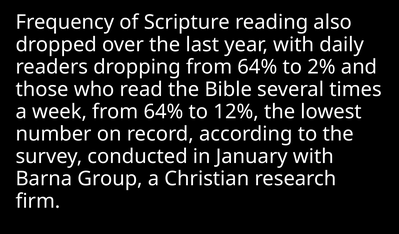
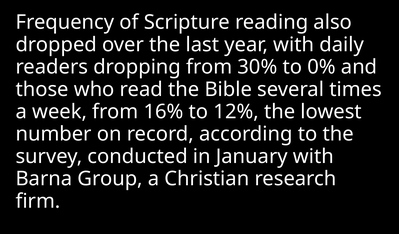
dropping from 64%: 64% -> 30% (257, 67)
2%: 2% -> 0% (321, 67)
week from 64%: 64% -> 16% (163, 112)
